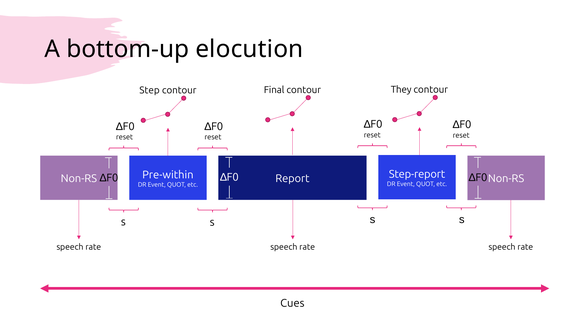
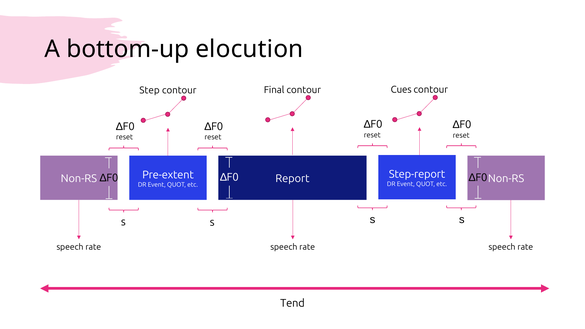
They: They -> Cues (401, 90)
Pre-within: Pre-within -> Pre-extent (168, 175)
Cues: Cues -> Tend (292, 303)
